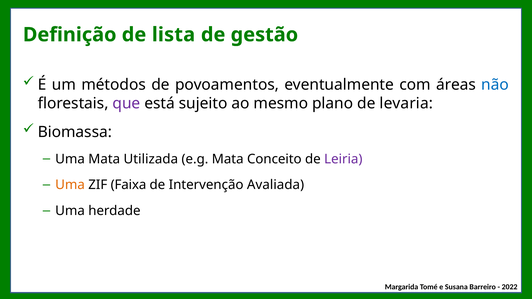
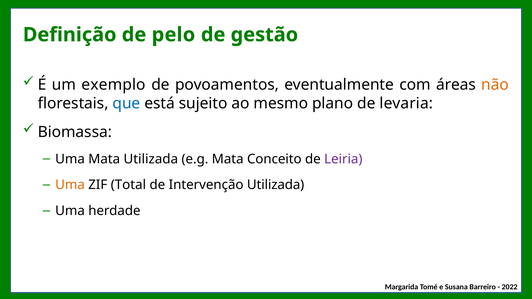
lista: lista -> pelo (173, 35)
métodos: métodos -> exemplo (114, 85)
não colour: blue -> orange (495, 85)
que colour: purple -> blue (126, 103)
Faixa: Faixa -> Total (128, 185)
Intervenção Avaliada: Avaliada -> Utilizada (276, 185)
